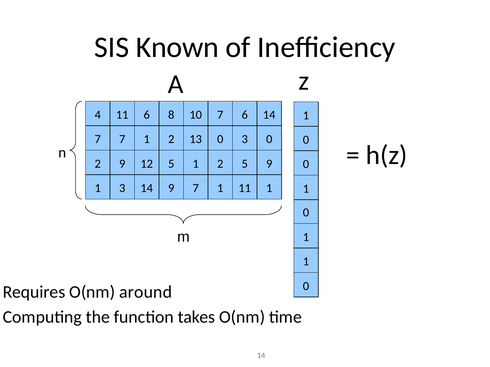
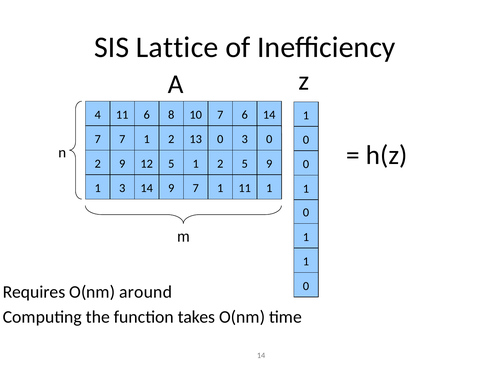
Known: Known -> Lattice (177, 47)
